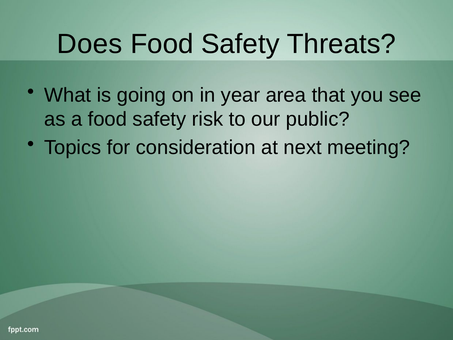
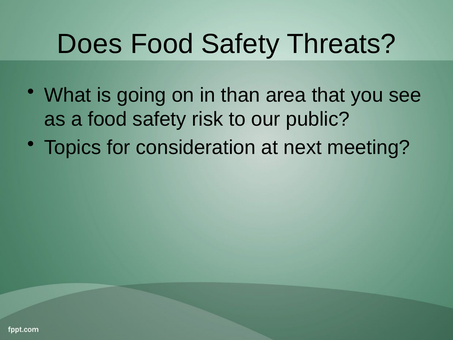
year: year -> than (241, 95)
